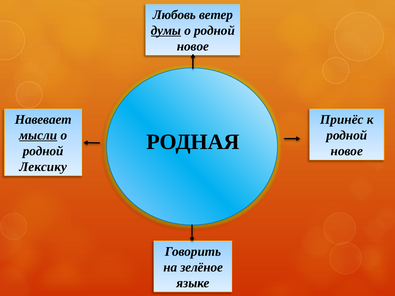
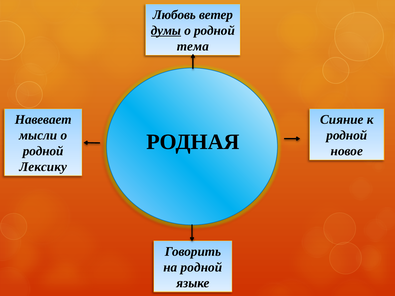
новое: новое -> тема (193, 46)
Принёс: Принёс -> Сияние (342, 120)
мысли underline: present -> none (38, 135)
на зелёное: зелёное -> родной (201, 267)
